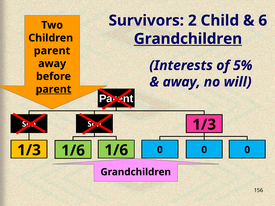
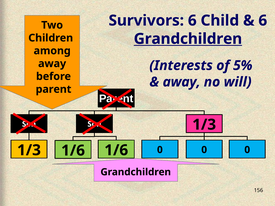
Survivors 2: 2 -> 6 (192, 21)
parent: parent -> among (52, 51)
parent underline: present -> none (54, 89)
